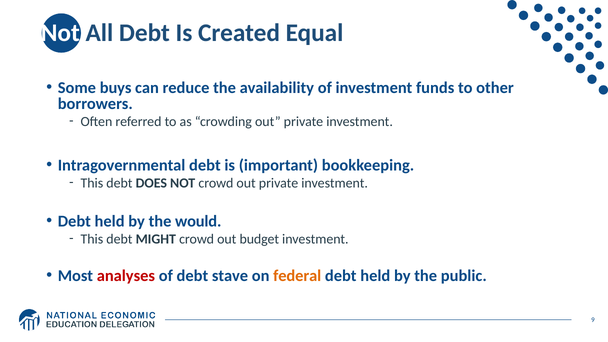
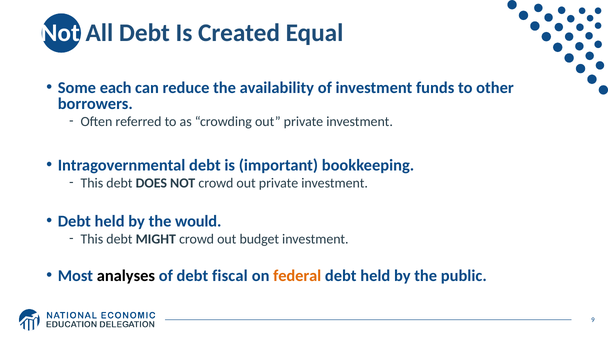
buys: buys -> each (116, 88)
analyses colour: red -> black (126, 276)
stave: stave -> fiscal (230, 276)
